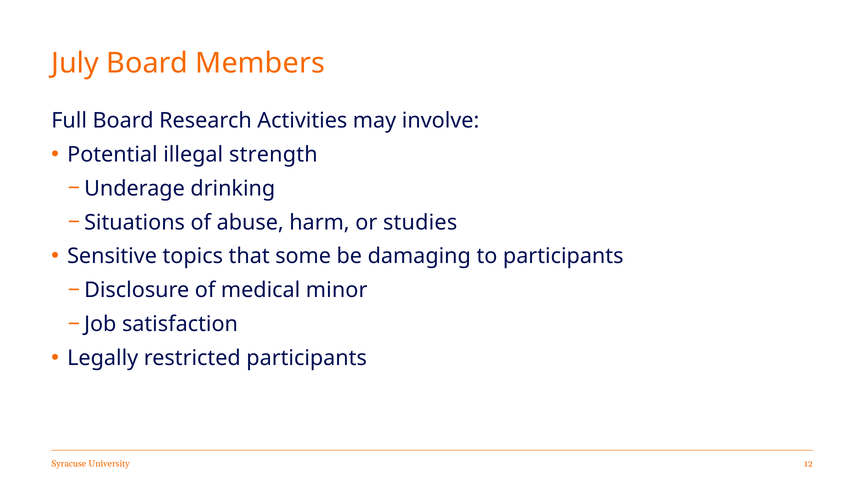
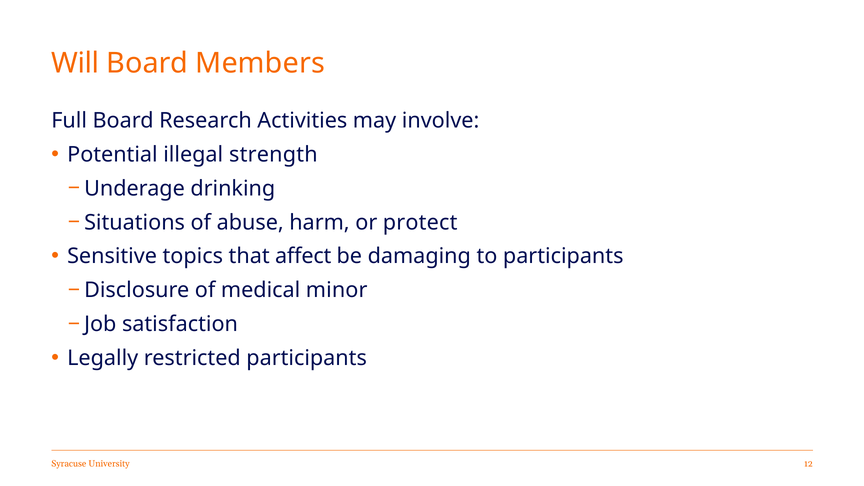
July: July -> Will (75, 63)
studies: studies -> protect (420, 223)
some: some -> affect (303, 256)
